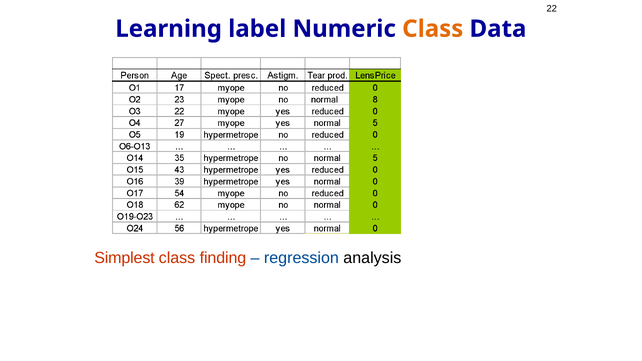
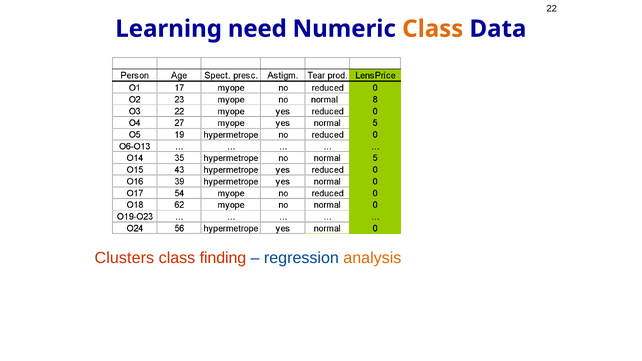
label: label -> need (257, 29)
Simplest: Simplest -> Clusters (124, 258)
analysis colour: black -> orange (372, 258)
